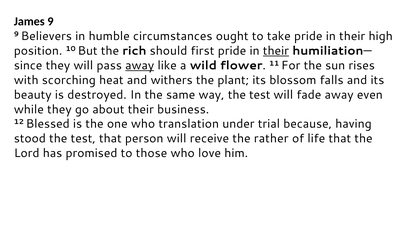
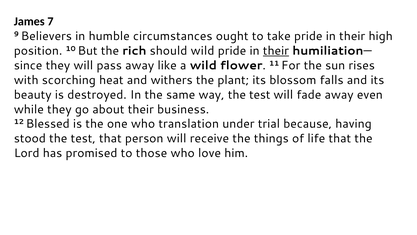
James 9: 9 -> 7 (50, 21)
should first: first -> wild (203, 51)
away underline: present -> none (140, 65)
rather: rather -> things (271, 138)
